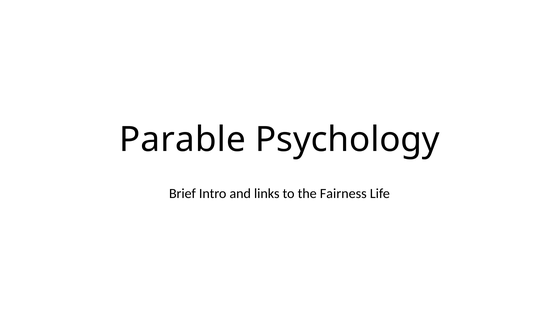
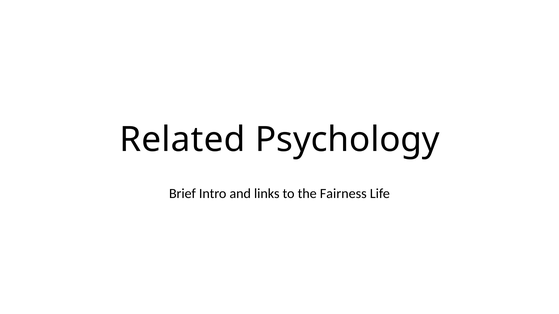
Parable: Parable -> Related (182, 140)
